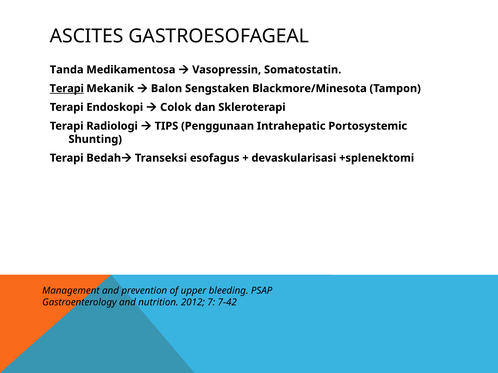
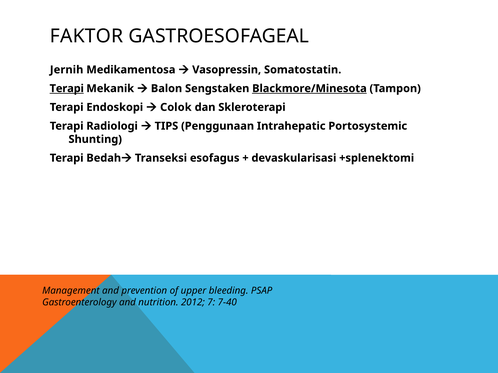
ASCITES: ASCITES -> FAKTOR (87, 36)
Tanda: Tanda -> Jernih (67, 70)
Blackmore/Minesota underline: none -> present (309, 89)
7-42: 7-42 -> 7-40 (227, 303)
